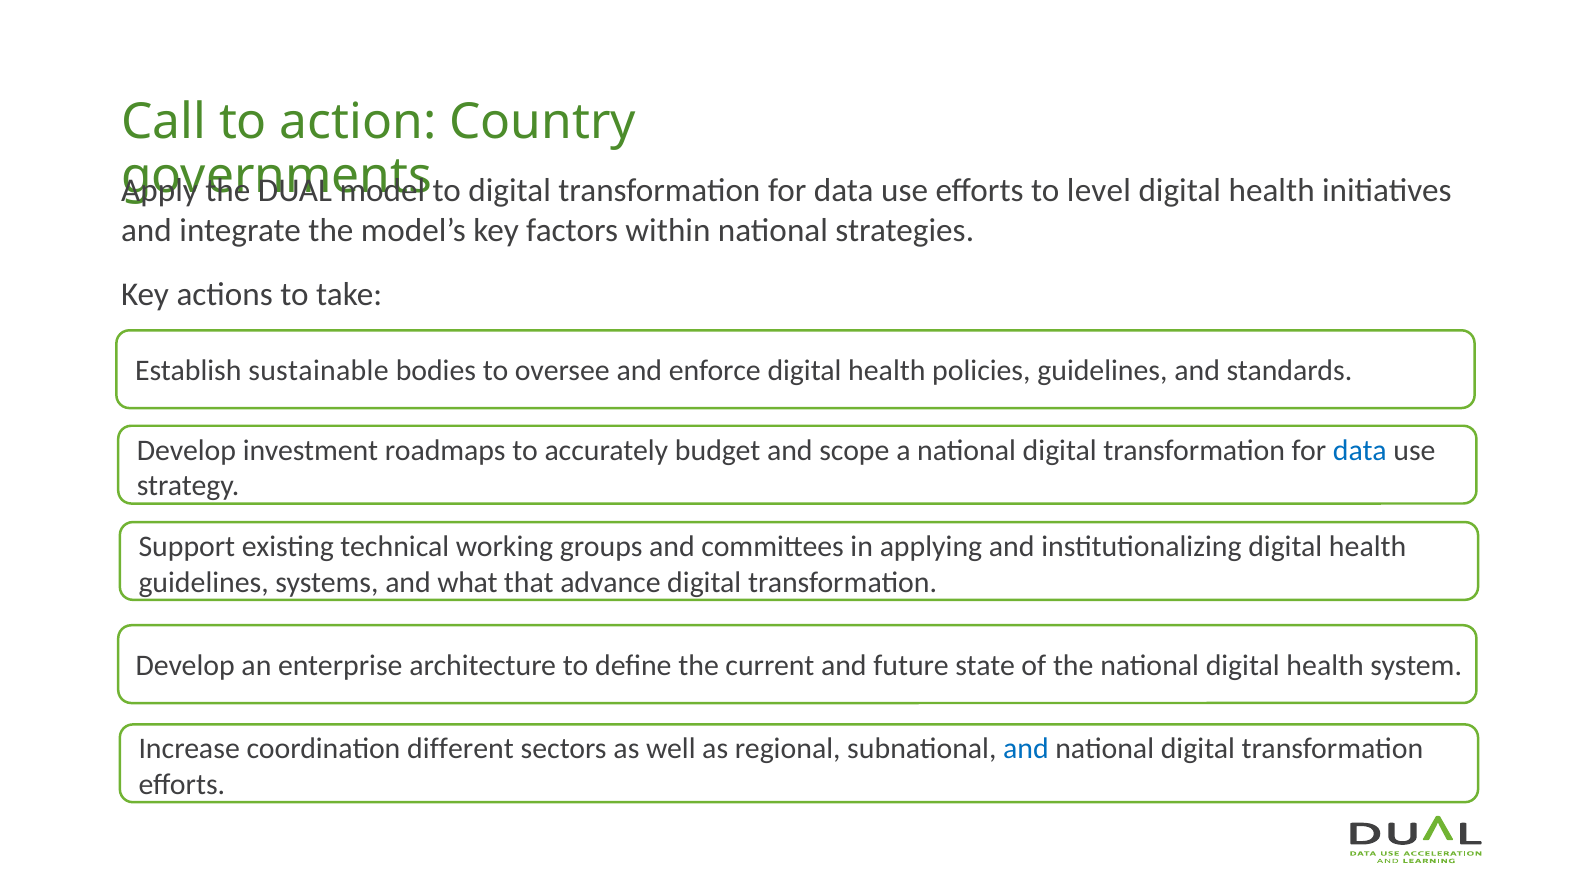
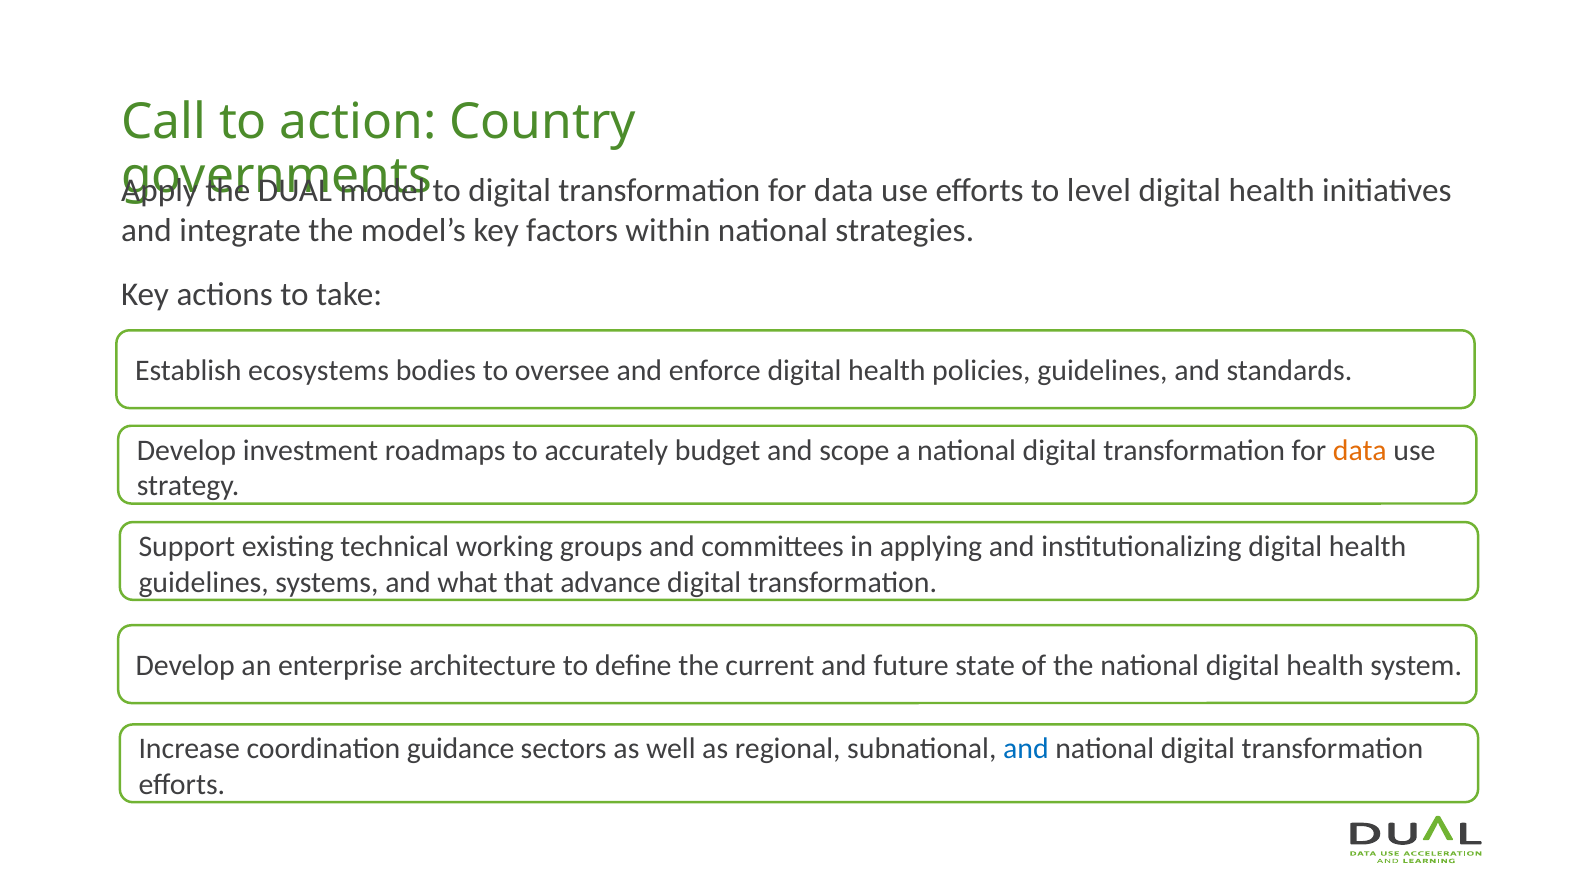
sustainable: sustainable -> ecosystems (319, 371)
data colour: blue -> orange (1360, 450)
different: different -> guidance (461, 749)
